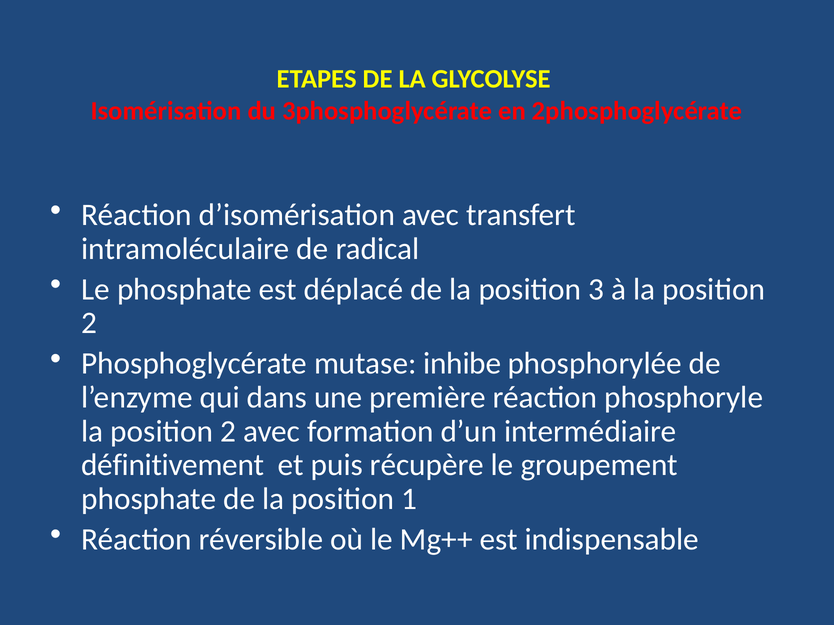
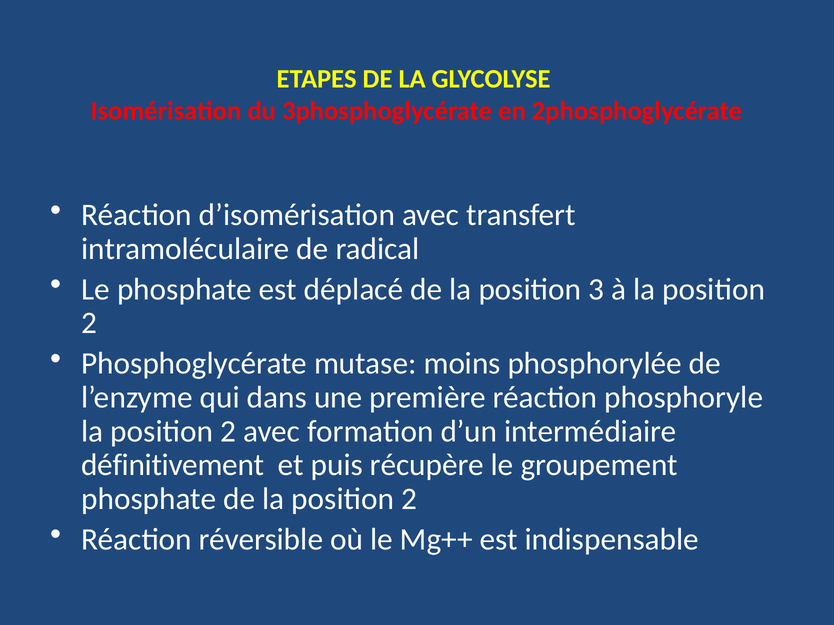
inhibe: inhibe -> moins (462, 364)
de la position 1: 1 -> 2 (409, 499)
